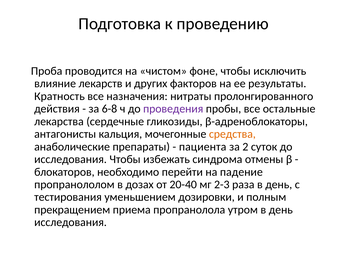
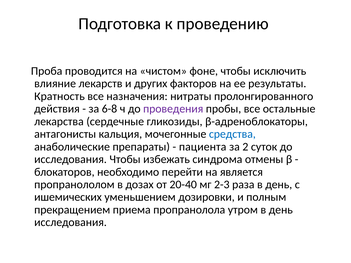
средства colour: orange -> blue (232, 134)
падение: падение -> является (241, 172)
тестирования: тестирования -> ишемических (68, 197)
